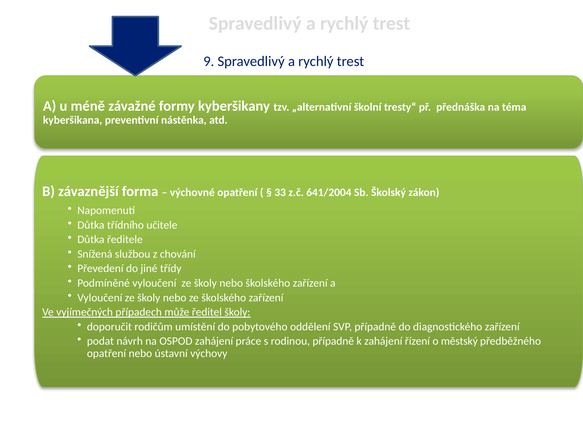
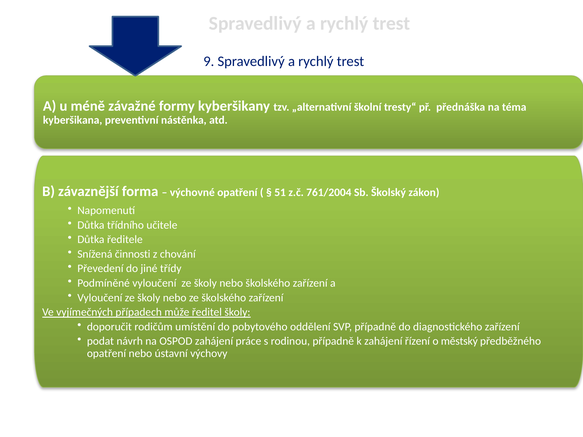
33: 33 -> 51 (280, 193)
641/2004: 641/2004 -> 761/2004 (329, 193)
službou: službou -> činnosti (133, 254)
